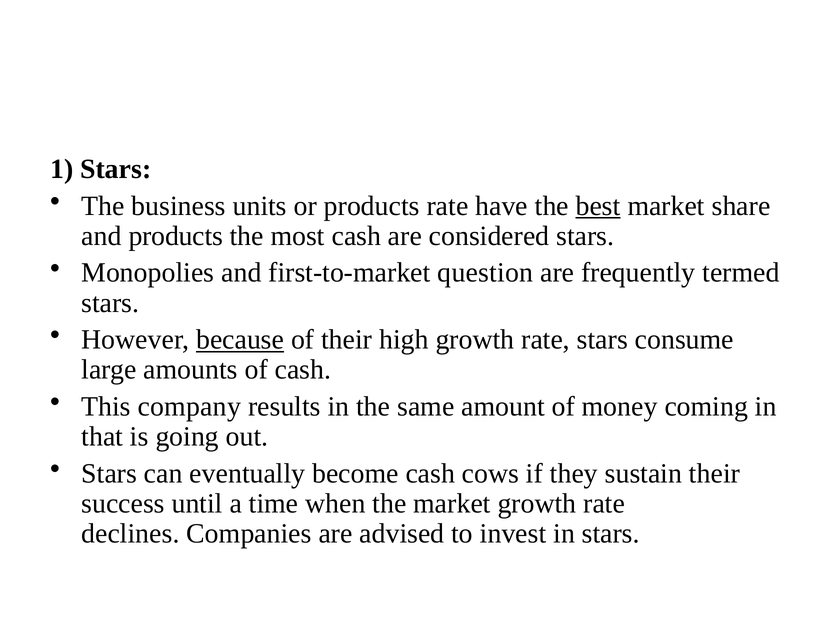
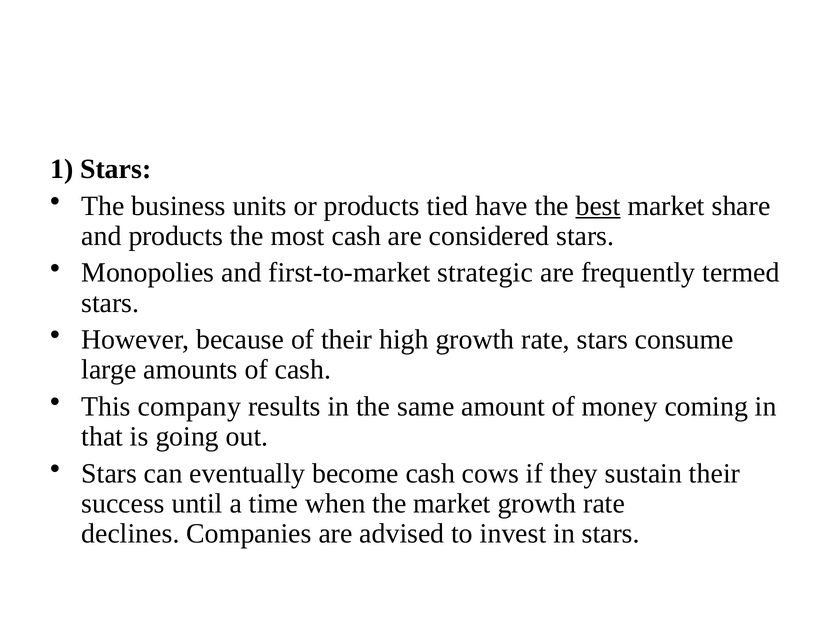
products rate: rate -> tied (448, 206)
question: question -> strategic (485, 272)
because underline: present -> none (240, 339)
